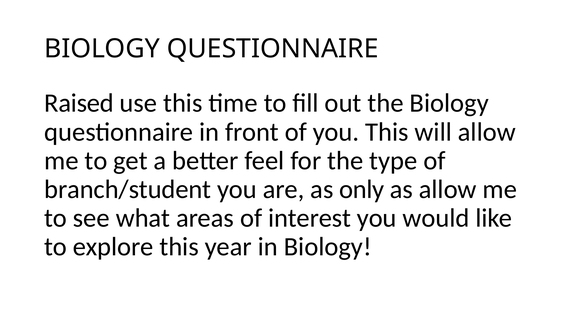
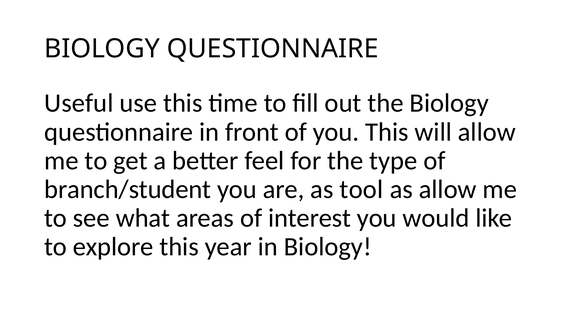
Raised: Raised -> Useful (79, 103)
only: only -> tool (361, 190)
